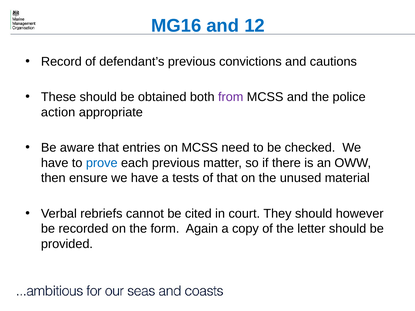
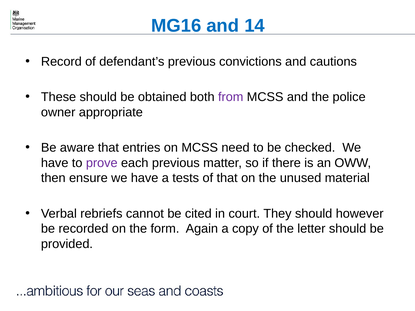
12: 12 -> 14 (255, 26)
action: action -> owner (58, 112)
prove colour: blue -> purple (102, 163)
